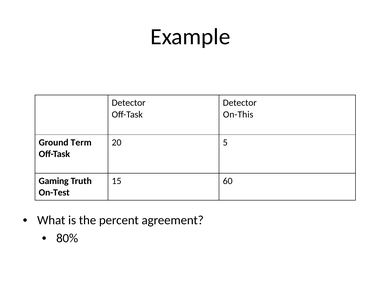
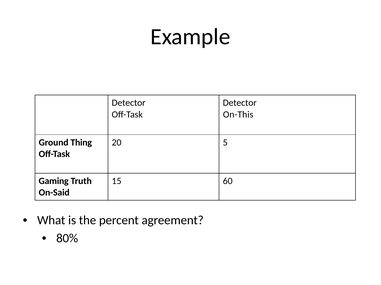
Term: Term -> Thing (81, 143)
On-Test: On-Test -> On-Said (54, 193)
